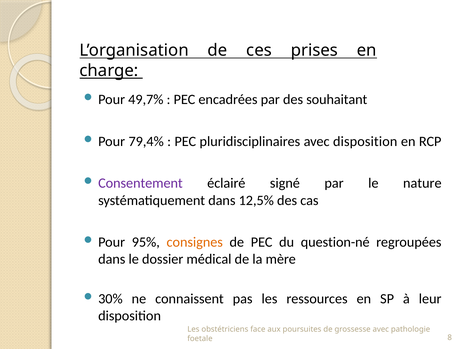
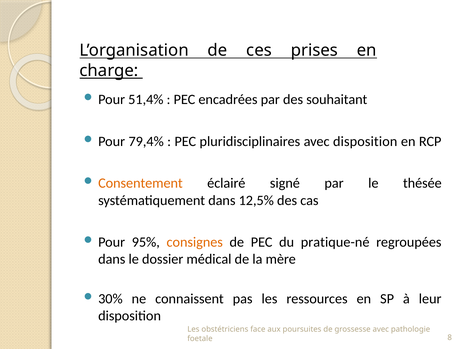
49,7%: 49,7% -> 51,4% (146, 99)
Consentement colour: purple -> orange (140, 183)
nature: nature -> thésée (422, 183)
question-né: question-né -> pratique-né (335, 242)
